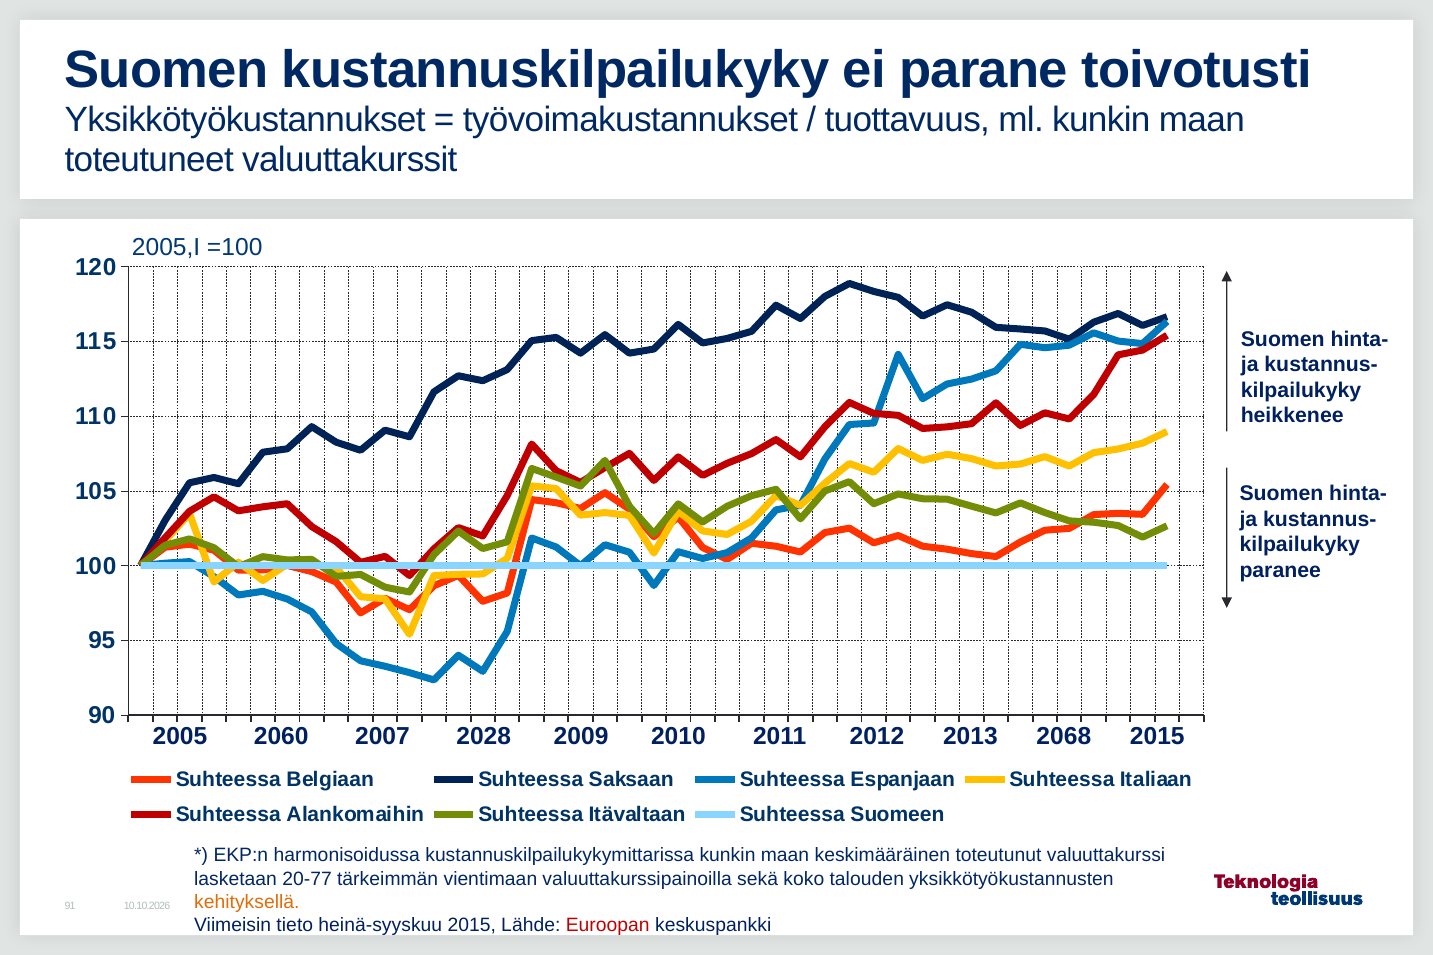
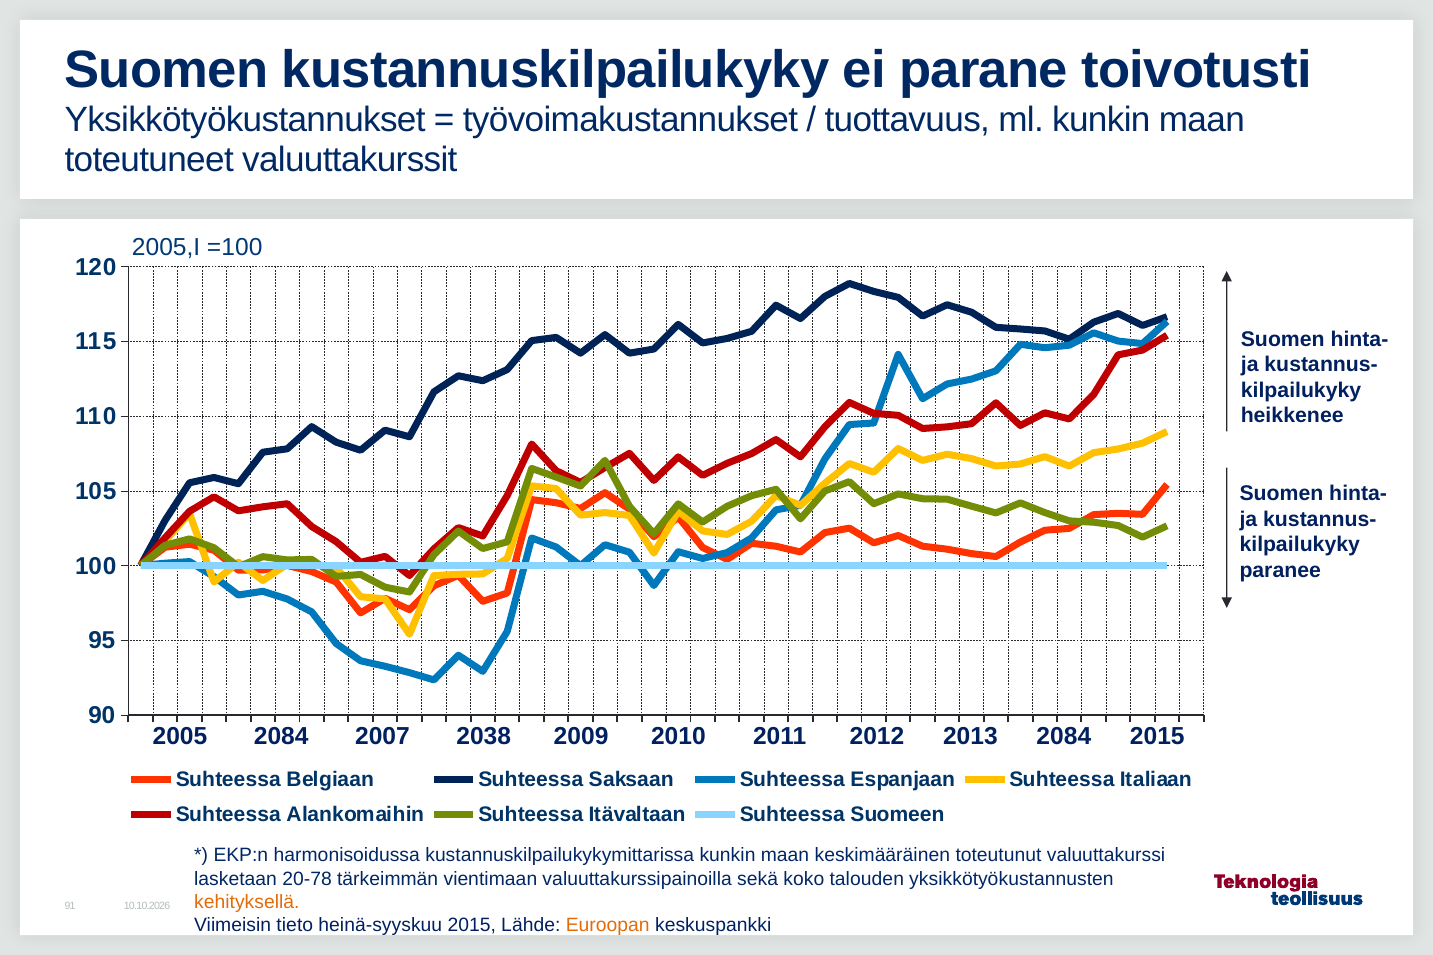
2005 2060: 2060 -> 2084 (281, 737)
2028: 2028 -> 2038 (484, 737)
2013 2068: 2068 -> 2084 (1064, 737)
20-77: 20-77 -> 20-78 (307, 879)
Euroopan colour: red -> orange (608, 925)
